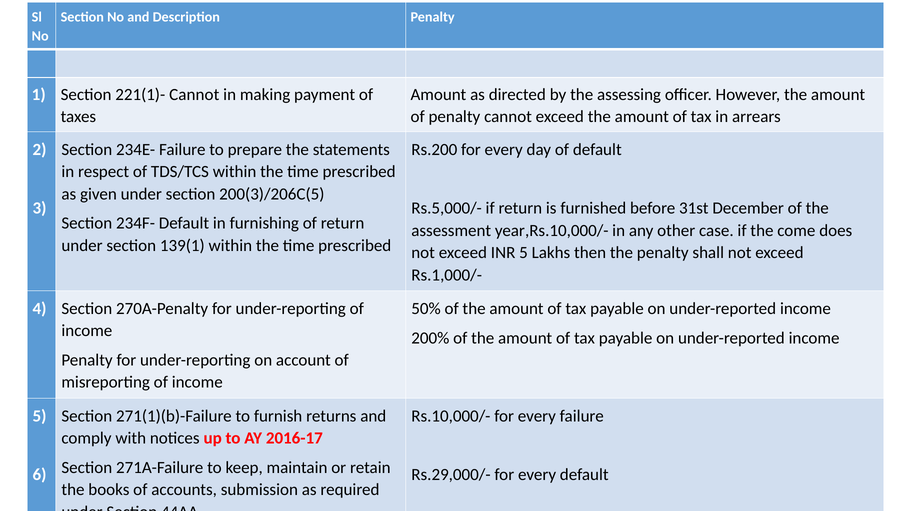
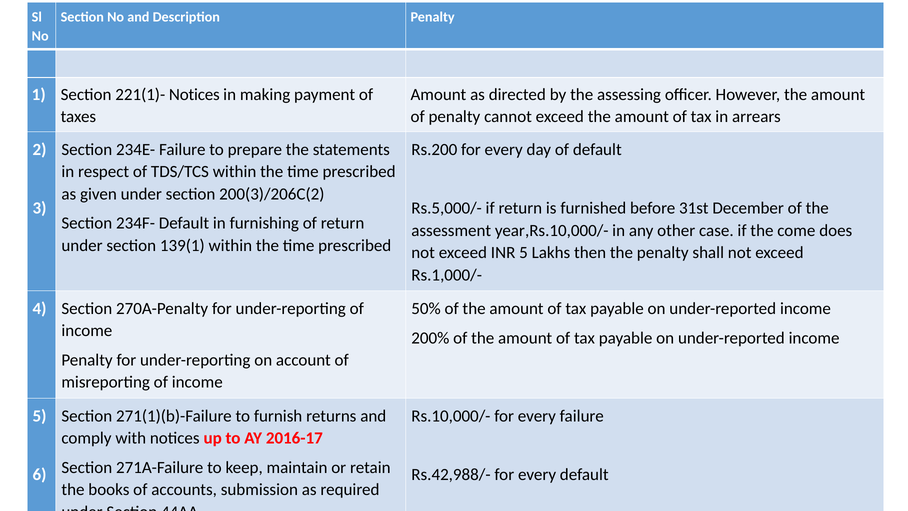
221(1)- Cannot: Cannot -> Notices (194, 94)
200(3)/206C(5: 200(3)/206C(5 -> 200(3)/206C(2 (272, 194)
Rs.29,000/-: Rs.29,000/- -> Rs.42,988/- (451, 474)
